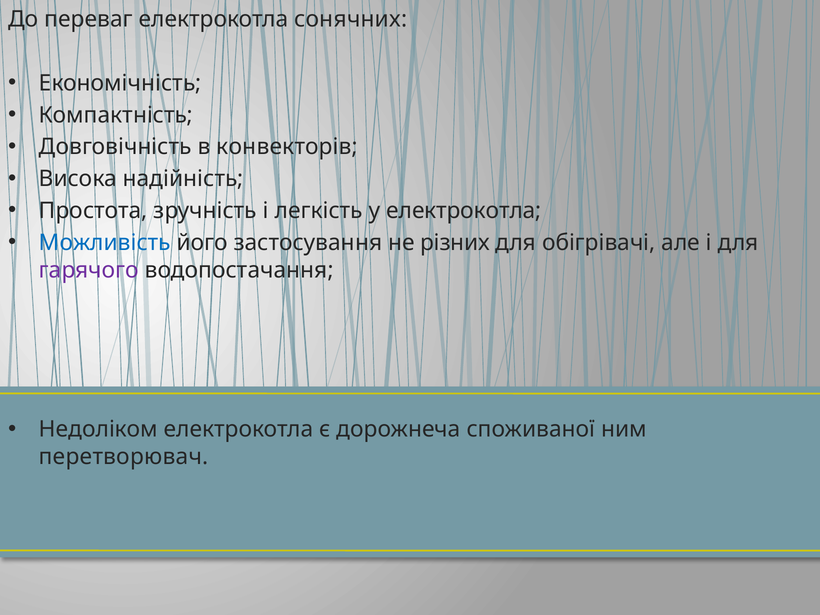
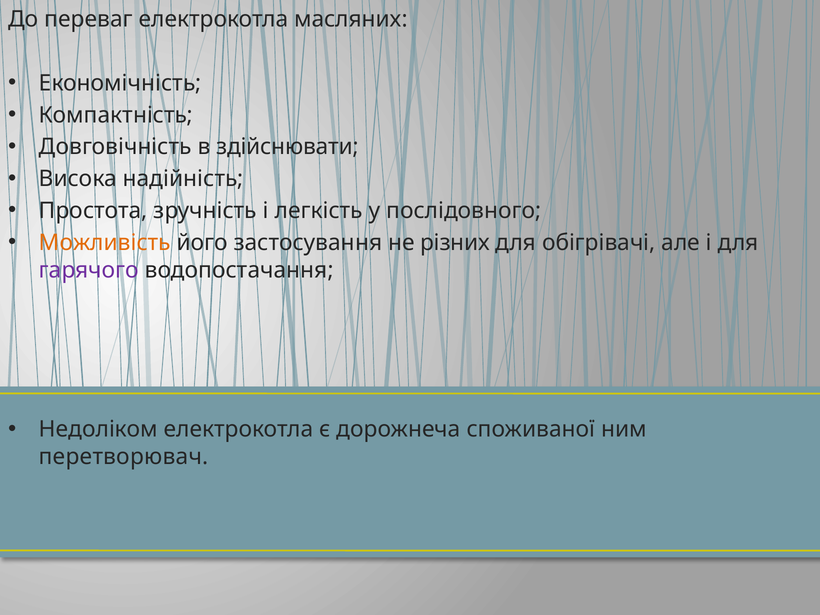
сонячних: сонячних -> масляних (351, 19)
конвекторів: конвекторів -> здійснювати (287, 147)
у електрокотла: електрокотла -> послідовного (464, 211)
Можливість colour: blue -> orange (105, 243)
